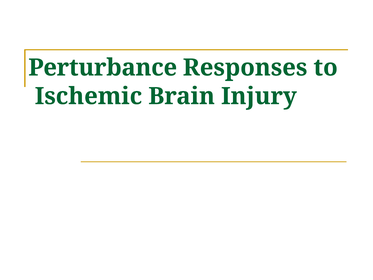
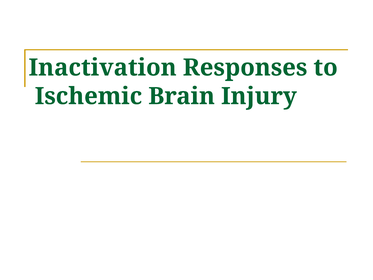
Perturbance: Perturbance -> Inactivation (103, 68)
